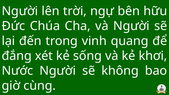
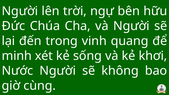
đắng: đắng -> minh (17, 56)
